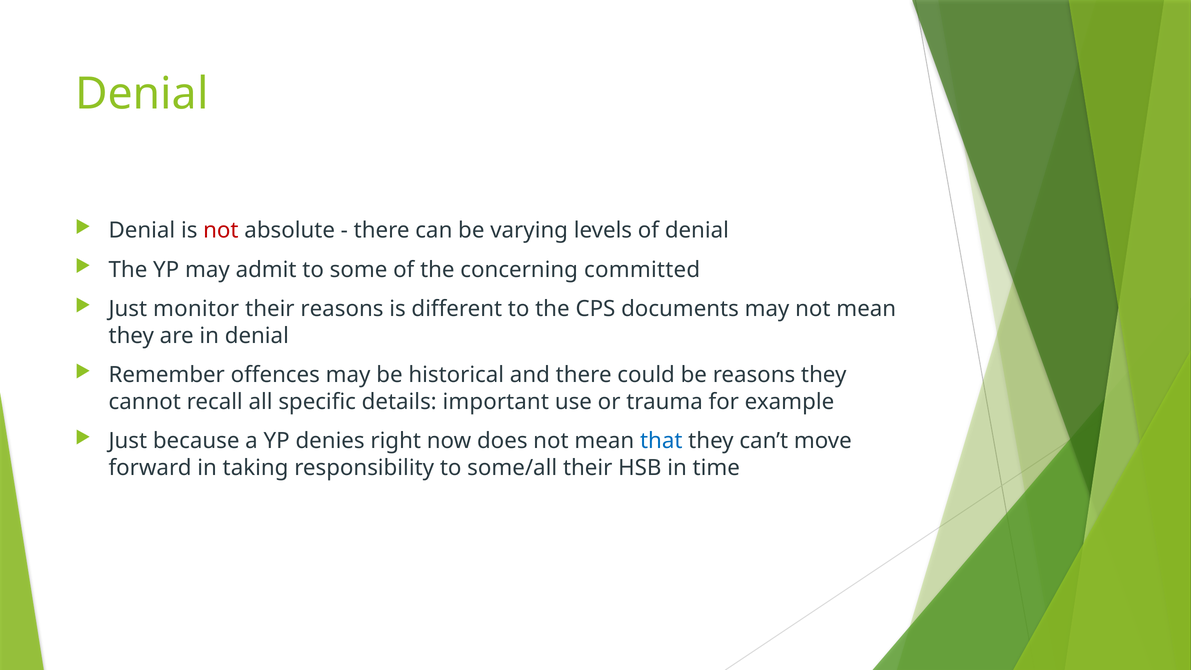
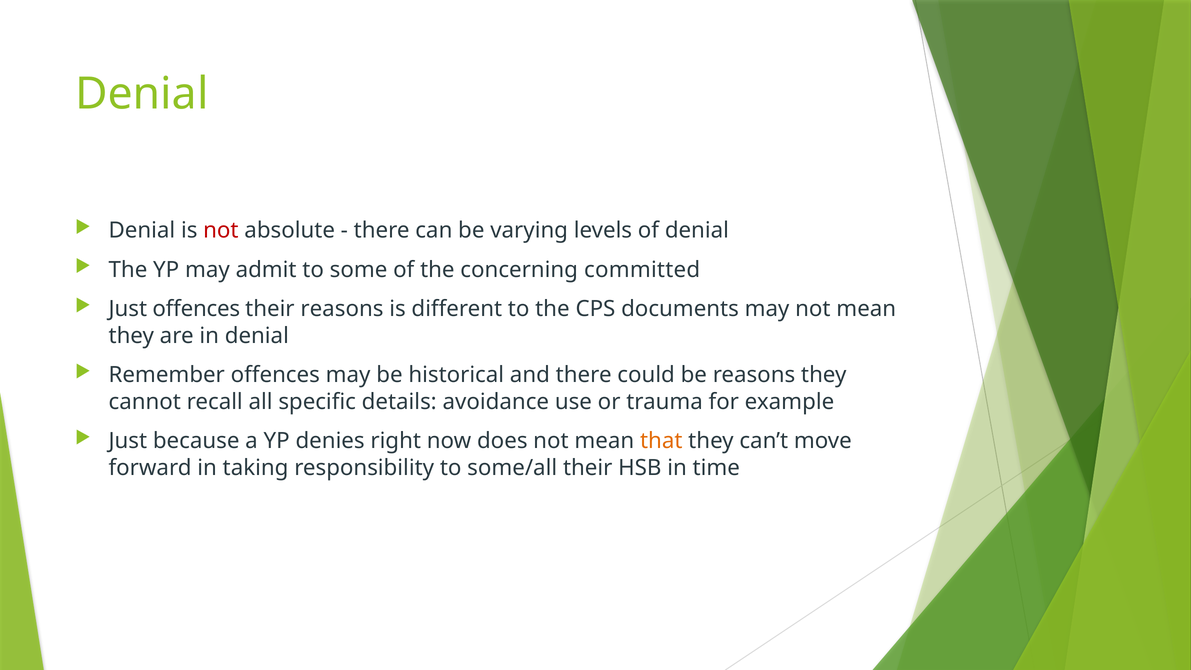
Just monitor: monitor -> offences (196, 309)
important: important -> avoidance (496, 402)
that colour: blue -> orange (661, 441)
